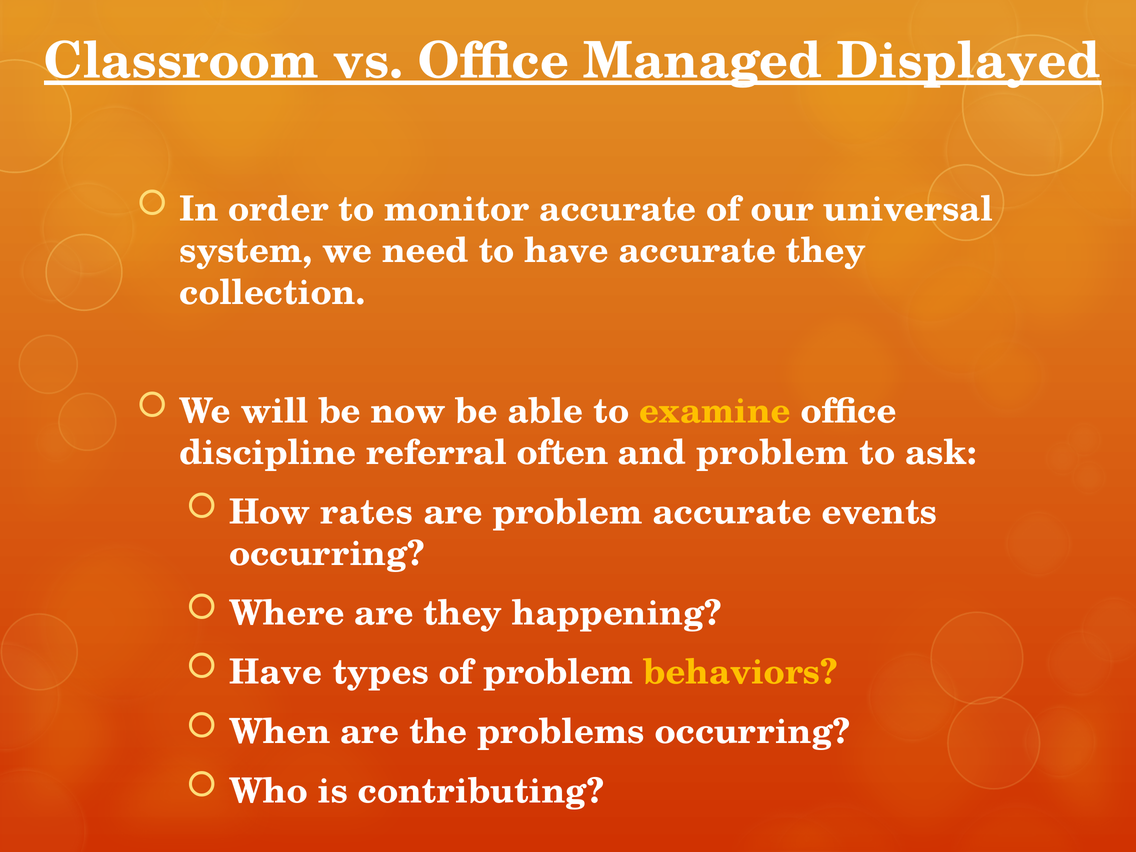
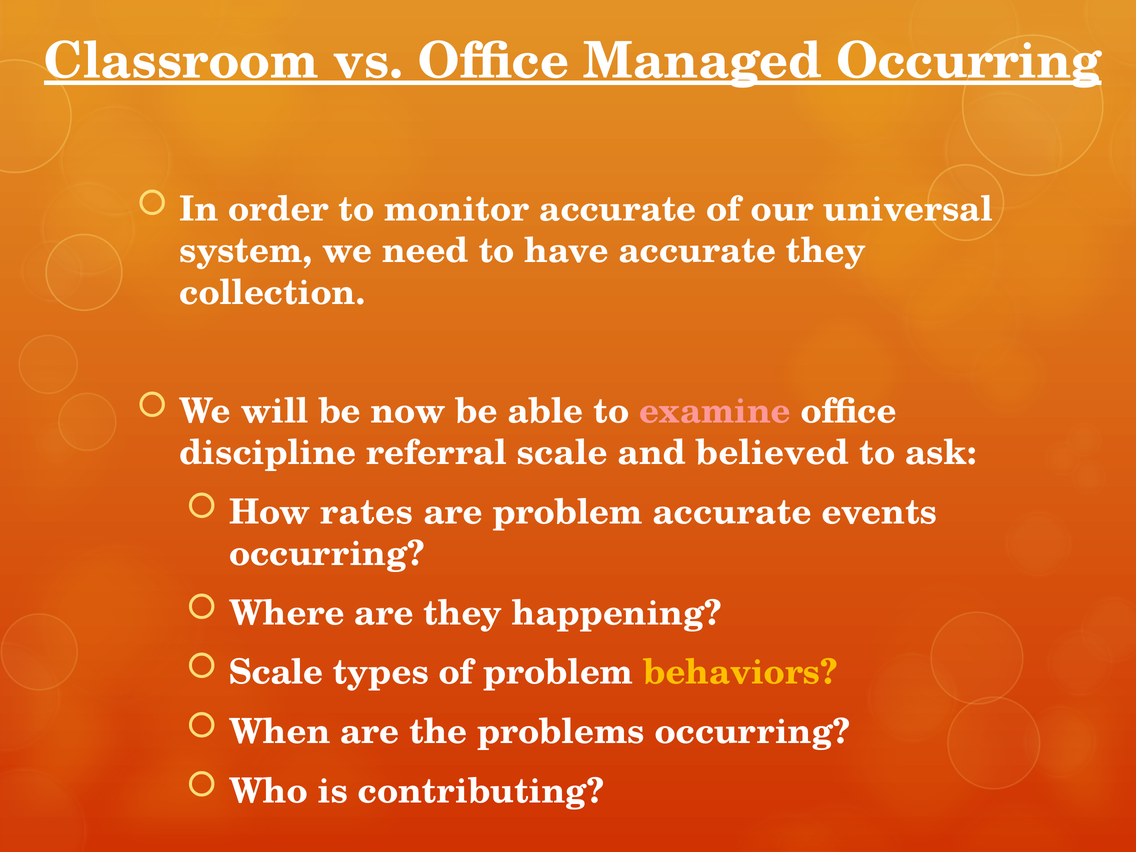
Managed Displayed: Displayed -> Occurring (969, 61)
examine colour: yellow -> pink (715, 411)
referral often: often -> scale (562, 453)
and problem: problem -> believed (773, 453)
Have: Have -> Scale (276, 672)
